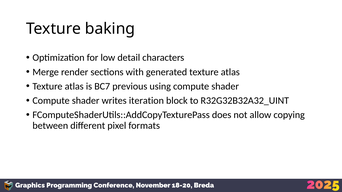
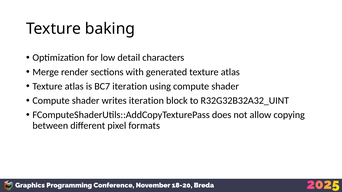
BC7 previous: previous -> iteration (130, 87)
